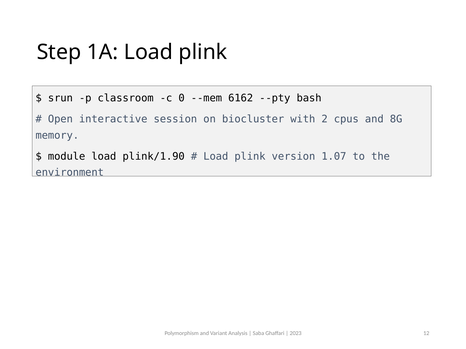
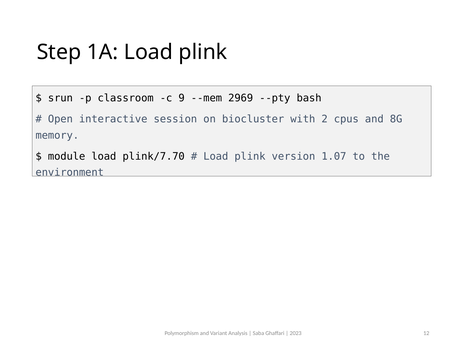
0: 0 -> 9 (182, 98)
6162: 6162 -> 2969 (241, 98)
plink/1.90: plink/1.90 -> plink/7.70 (154, 156)
